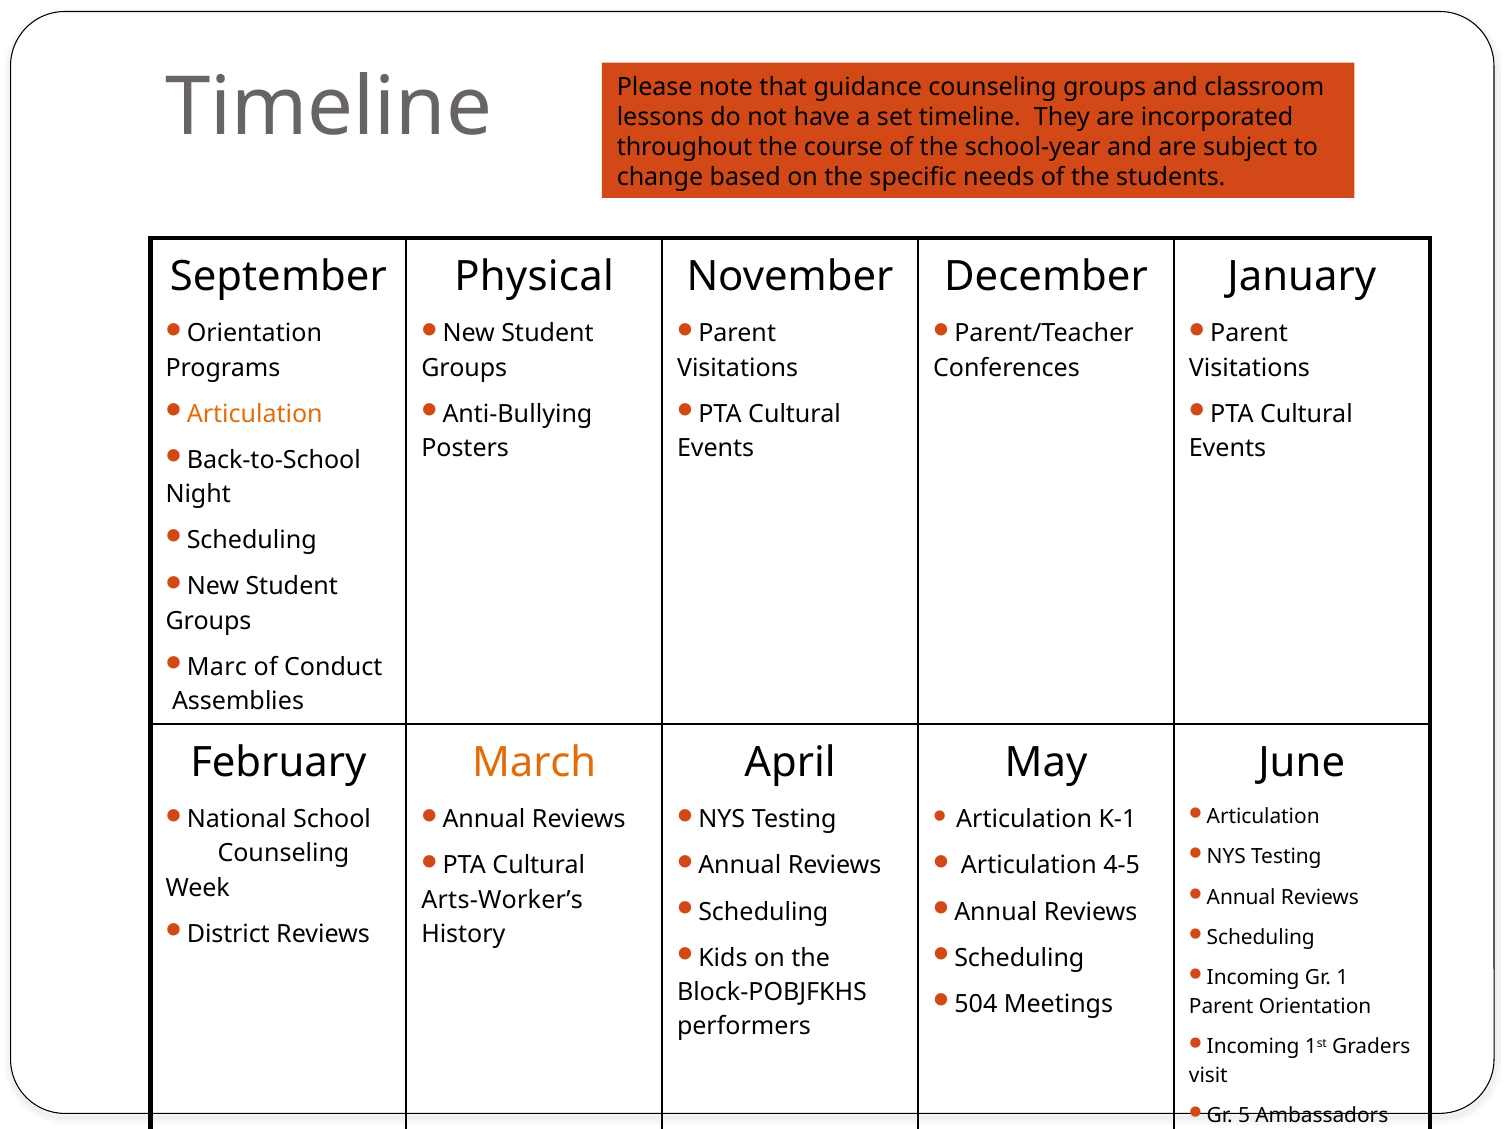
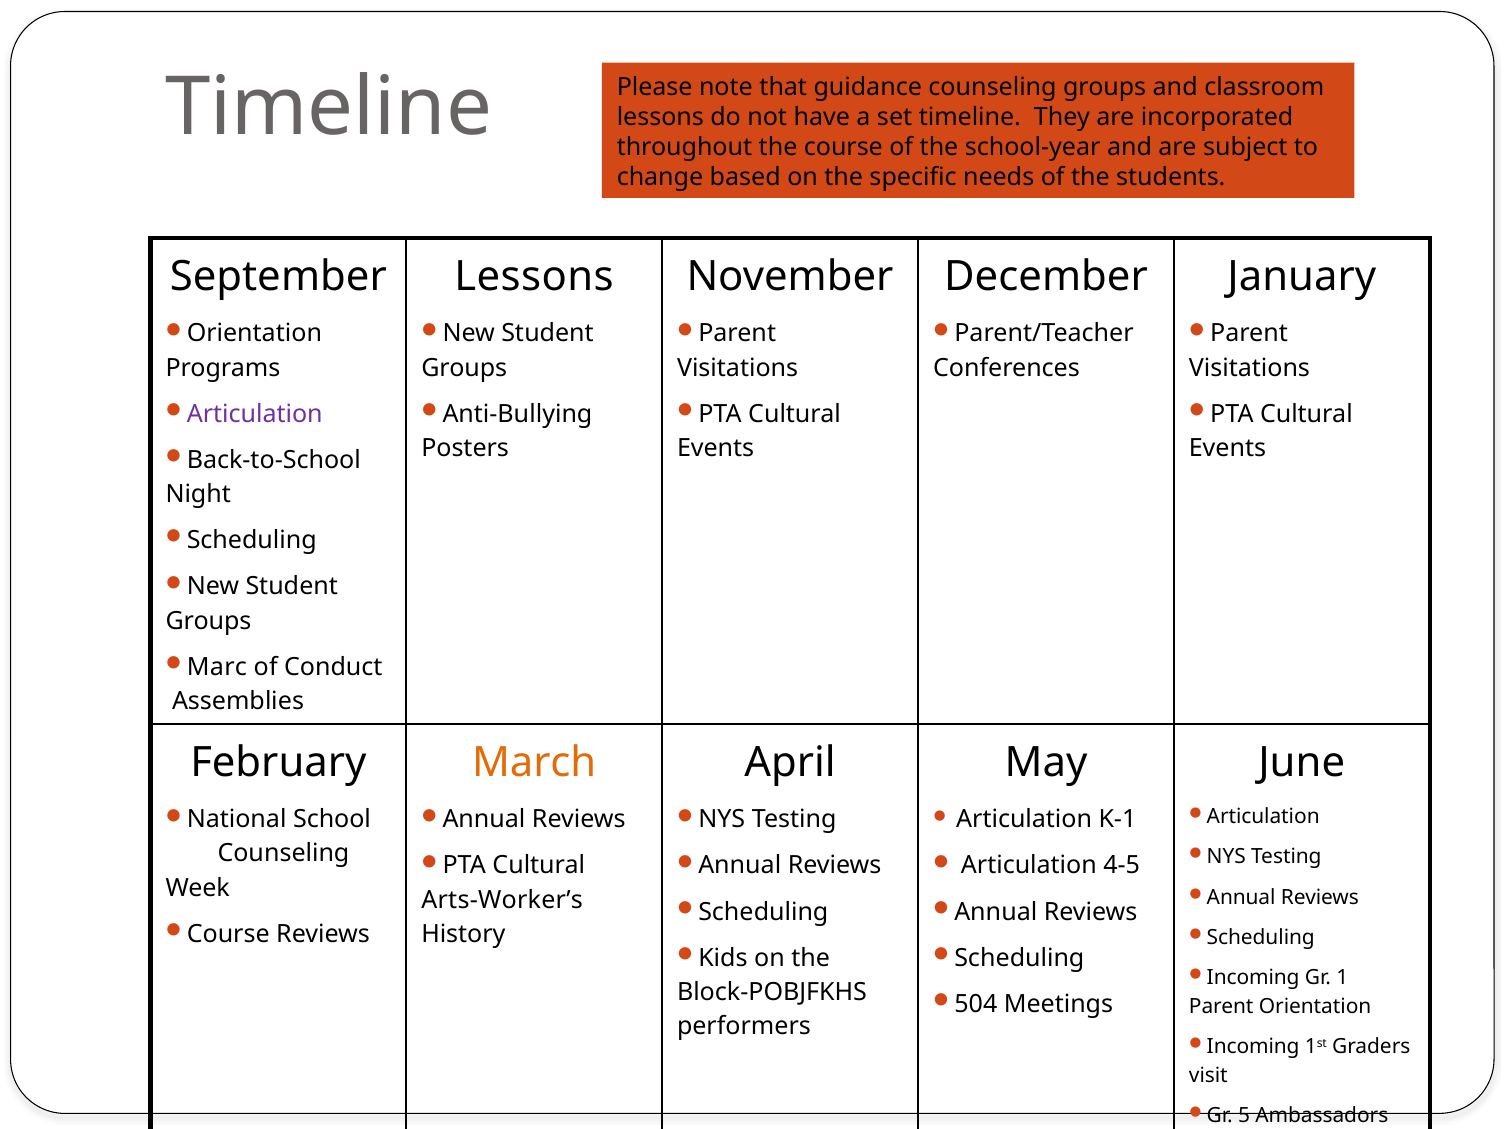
Physical: Physical -> Lessons (534, 277)
Articulation colour: orange -> purple (255, 414)
District: District -> Course (228, 934)
